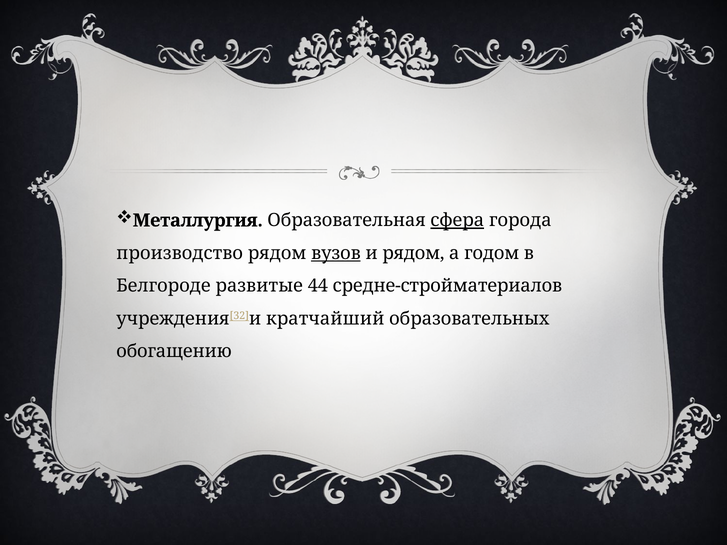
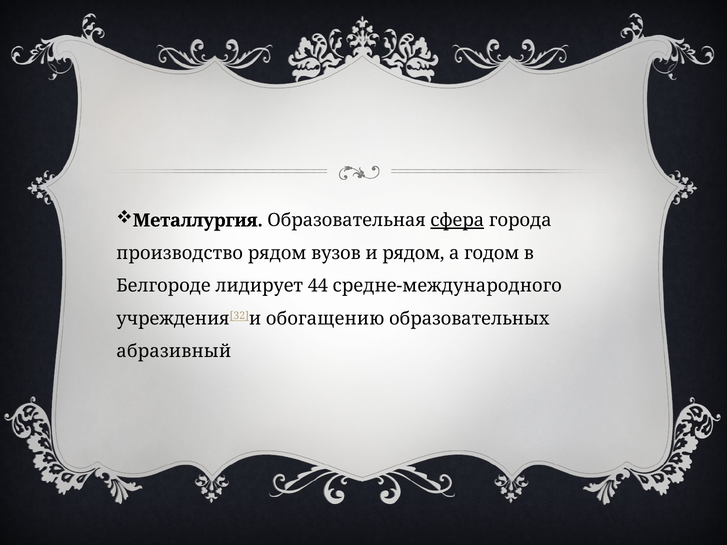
вузов underline: present -> none (336, 253)
развитые: развитые -> лидирует (259, 286)
средне-стройматериалов: средне-стройматериалов -> средне-международного (447, 286)
кратчайший: кратчайший -> обогащению (325, 319)
обогащению: обогащению -> абразивный (174, 351)
